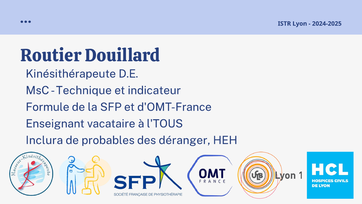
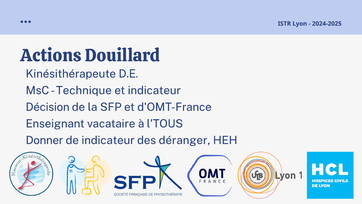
Routier: Routier -> Actions (51, 55)
Formule: Formule -> Décision (48, 107)
Inclura: Inclura -> Donner (44, 140)
de probables: probables -> indicateur (108, 140)
